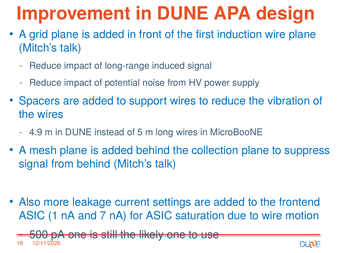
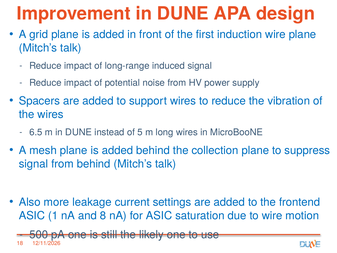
4.9: 4.9 -> 6.5 (36, 132)
7: 7 -> 8 (103, 215)
